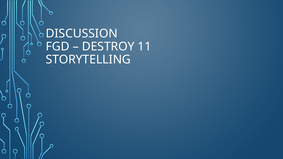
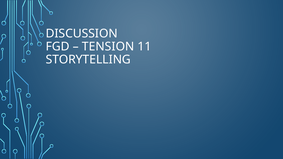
DESTROY: DESTROY -> TENSION (108, 47)
